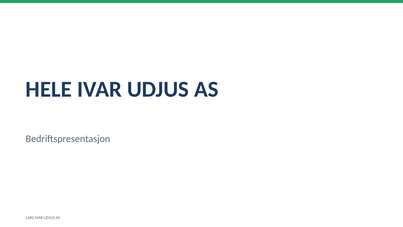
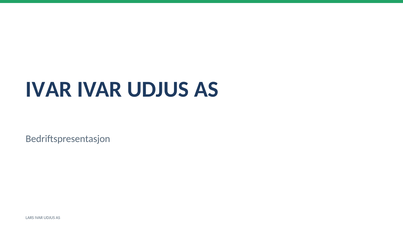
HELE: HELE -> IVAR (49, 89)
